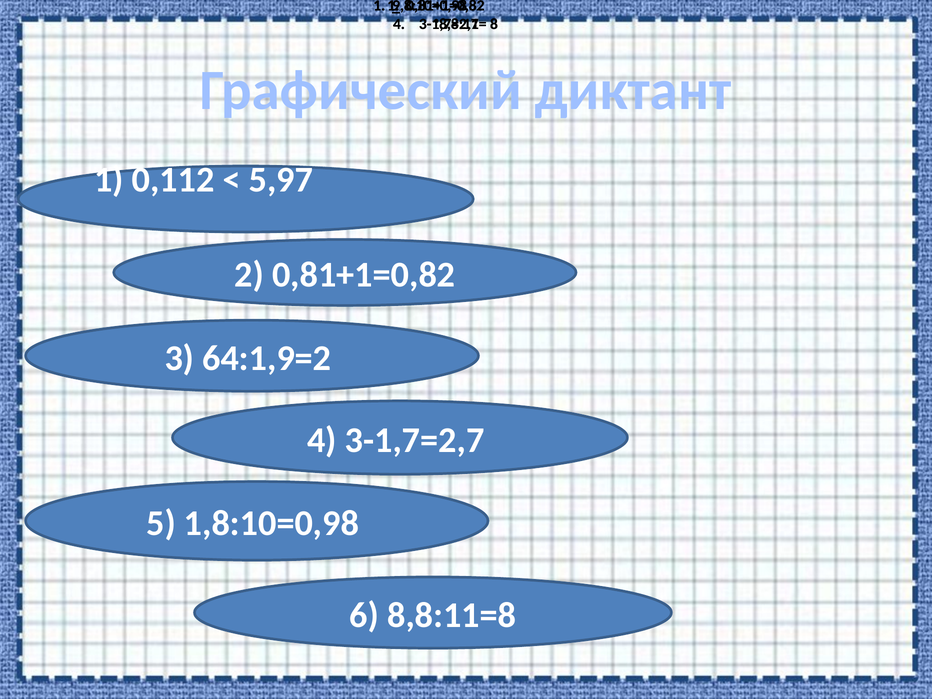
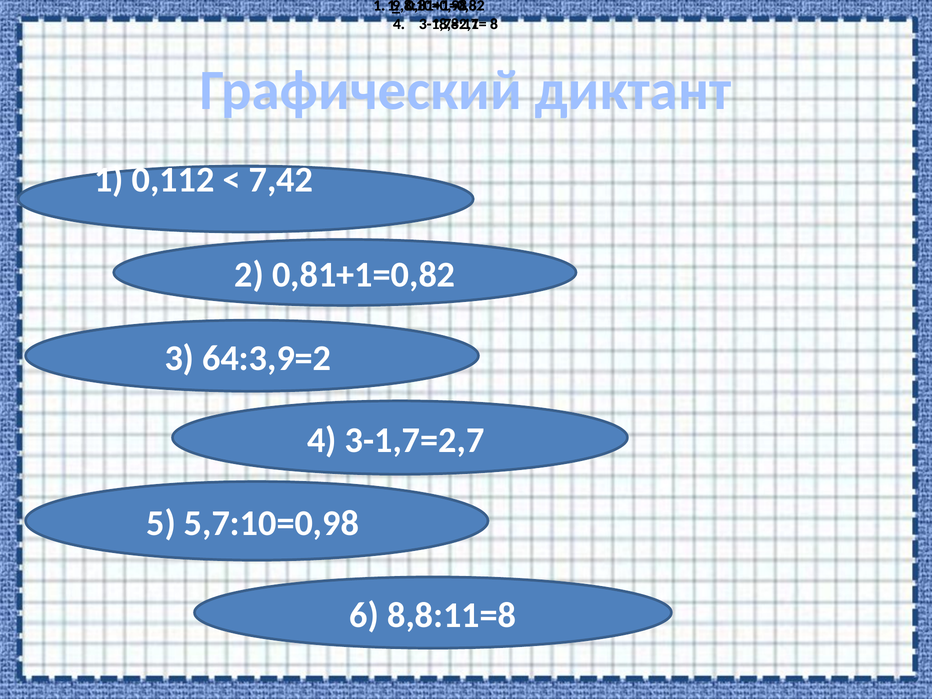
5,97: 5,97 -> 7,42 (281, 180)
64:1,9=2: 64:1,9=2 -> 64:3,9=2 (267, 358)
1,8:10=0,98: 1,8:10=0,98 -> 5,7:10=0,98 (271, 523)
